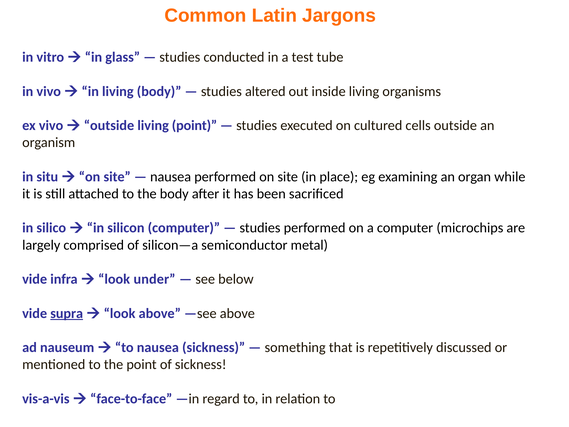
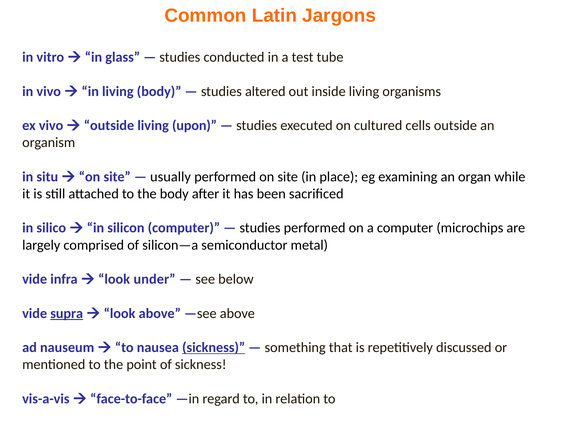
living point: point -> upon (194, 125)
nausea: nausea -> usually (171, 177)
sickness underline: none -> present (214, 347)
